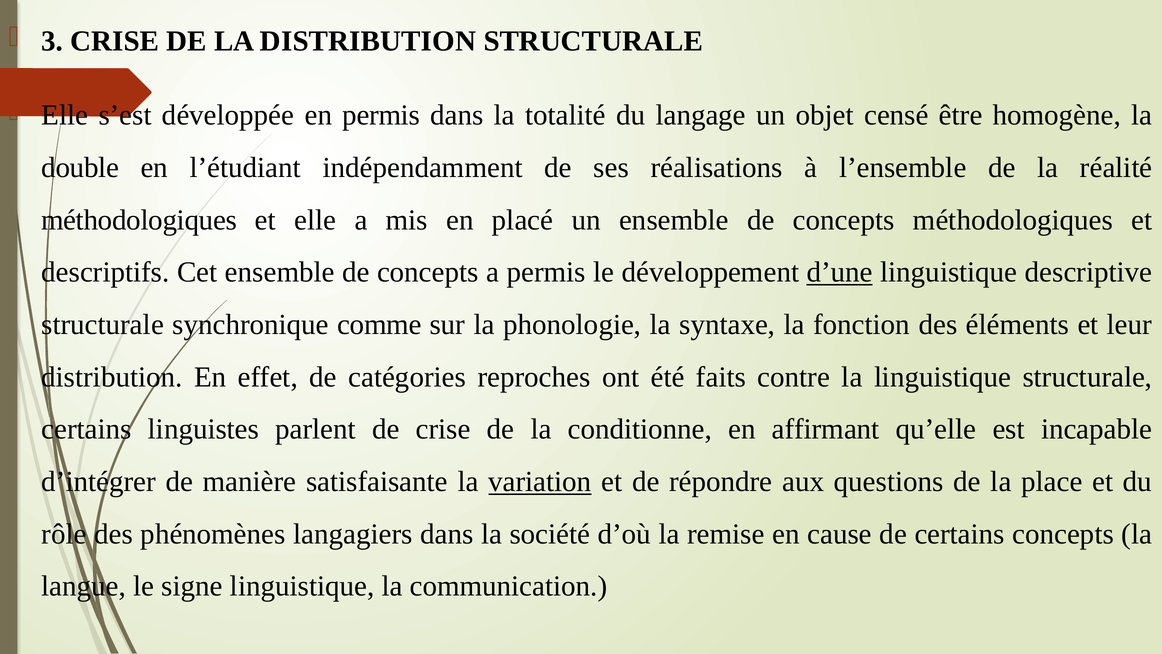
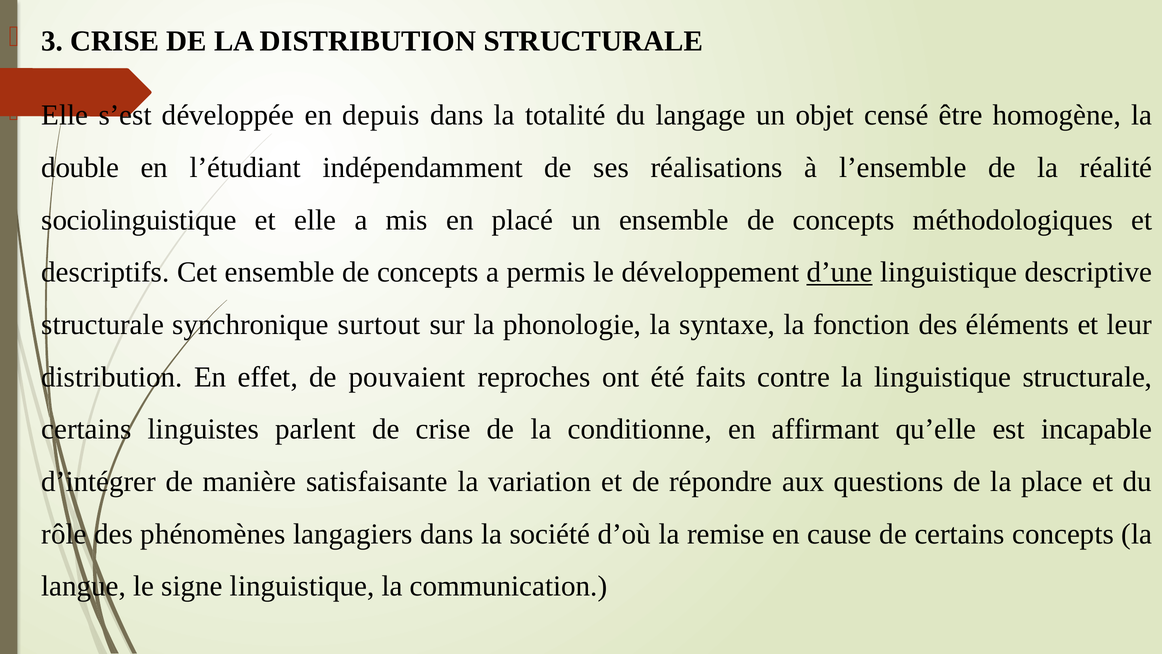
en permis: permis -> depuis (381, 115)
méthodologiques: méthodologiques -> sociolinguistique (139, 220)
comme: comme -> surtout (379, 324)
catégories: catégories -> pouvaient (407, 377)
variation underline: present -> none (540, 481)
